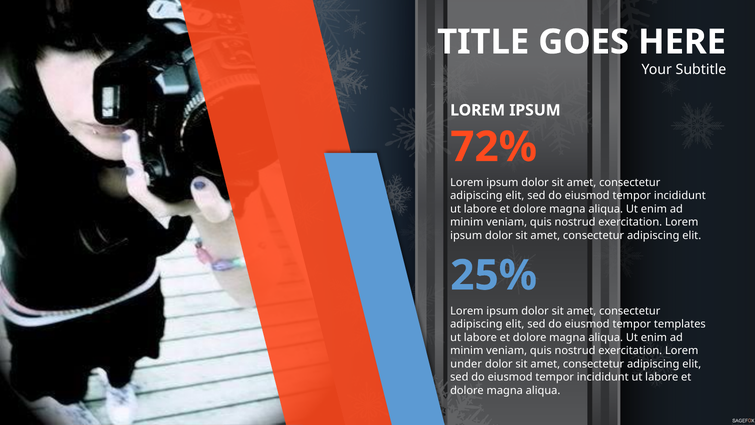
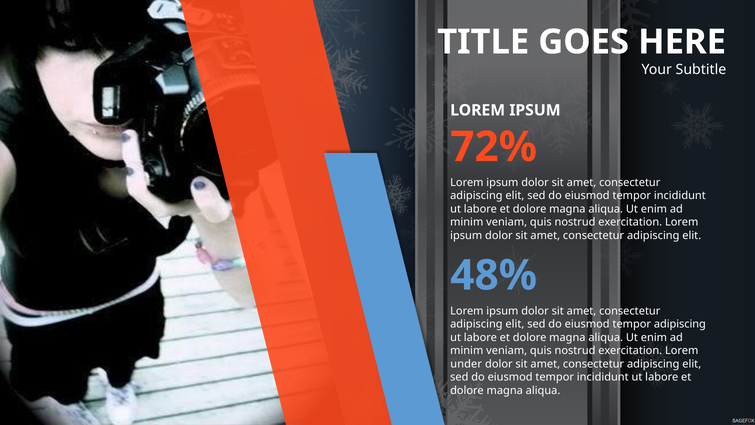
25%: 25% -> 48% (494, 275)
tempor templates: templates -> adipiscing (680, 324)
